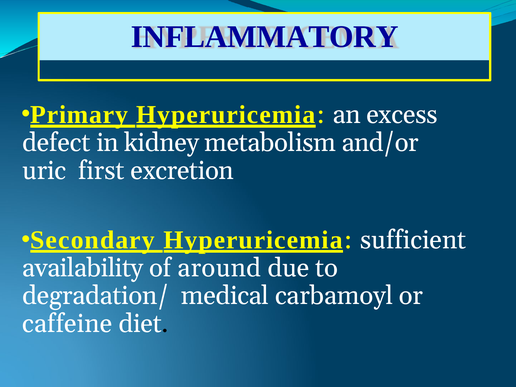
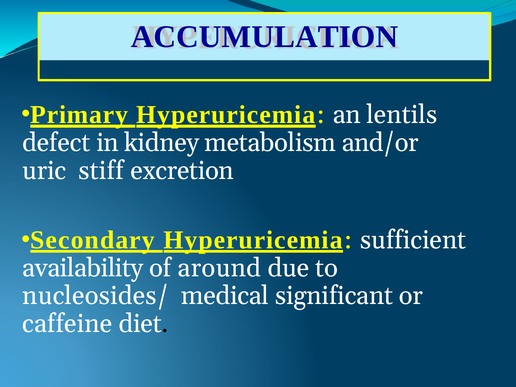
INFLAMMATORY: INFLAMMATORY -> ACCUMULATION (264, 37)
excess: excess -> lentils (402, 115)
first: first -> stiff (101, 171)
degradation/: degradation/ -> nucleosides/ (96, 296)
carbamoyl: carbamoyl -> significant (334, 296)
